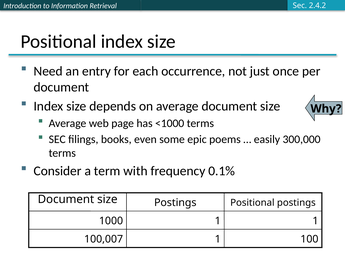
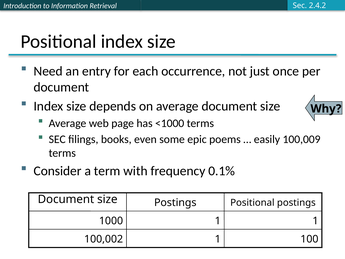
300,000: 300,000 -> 100,009 (302, 139)
100,007: 100,007 -> 100,002 (104, 239)
